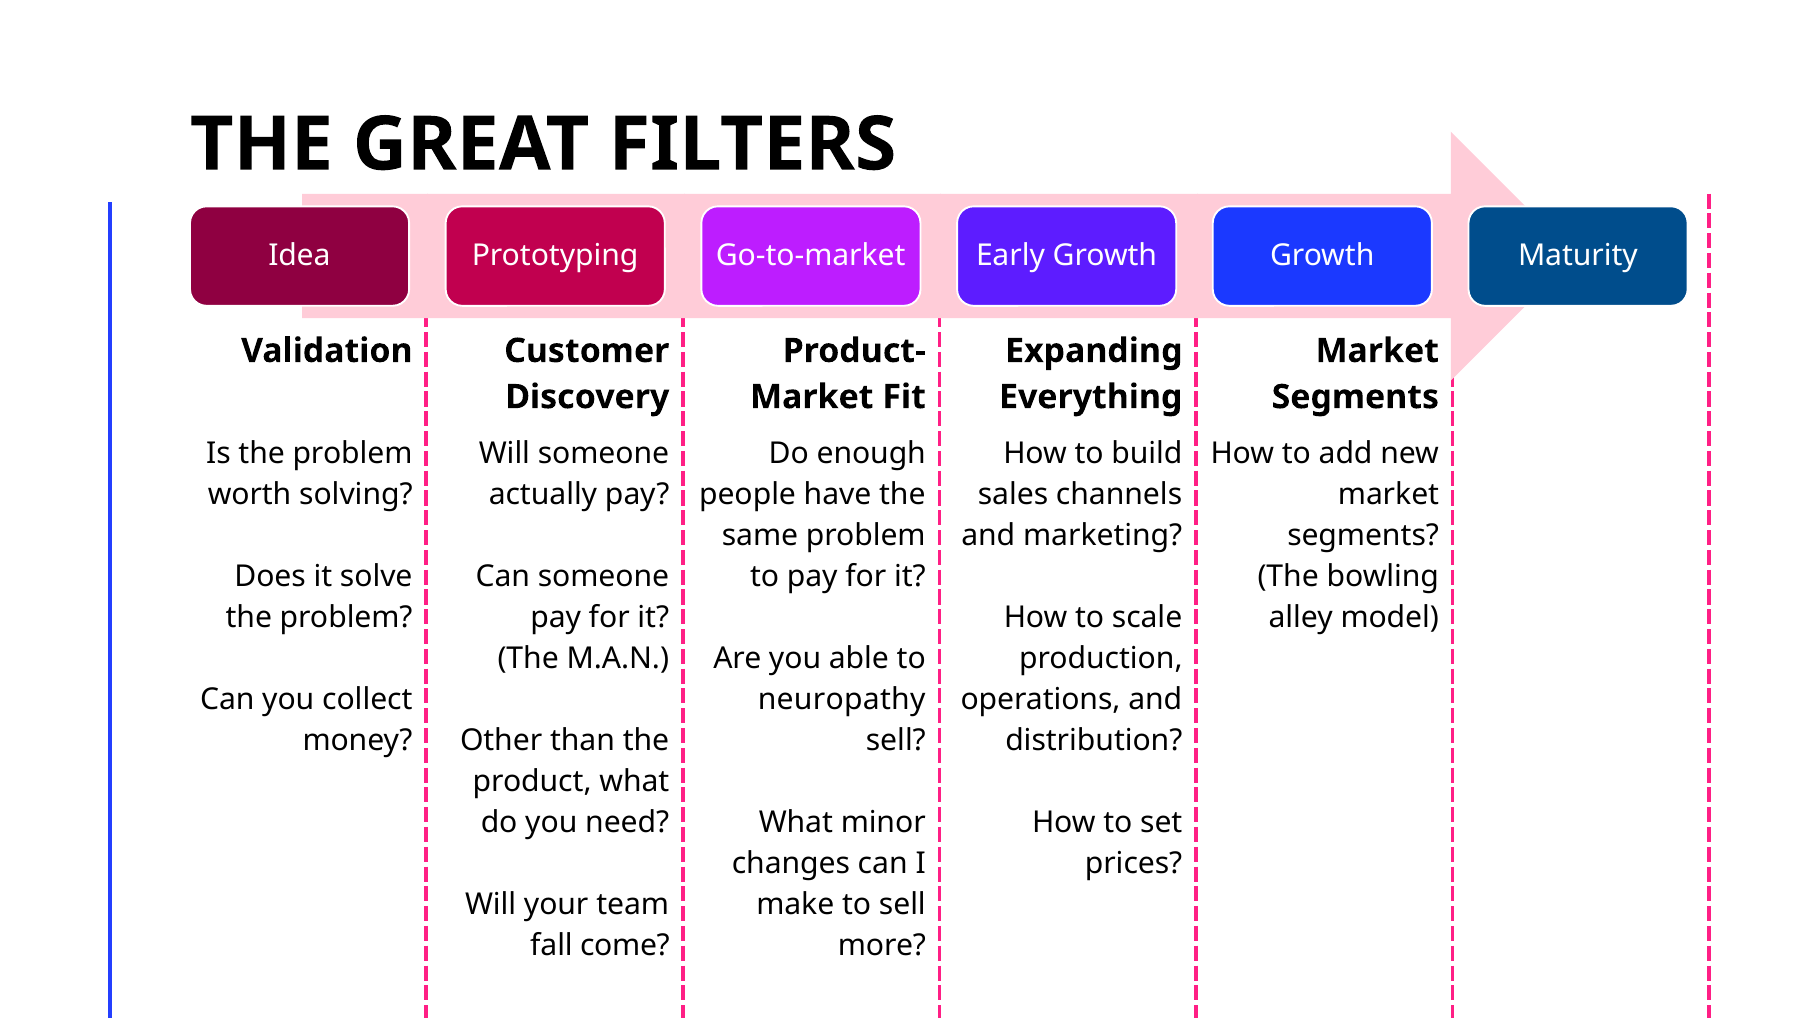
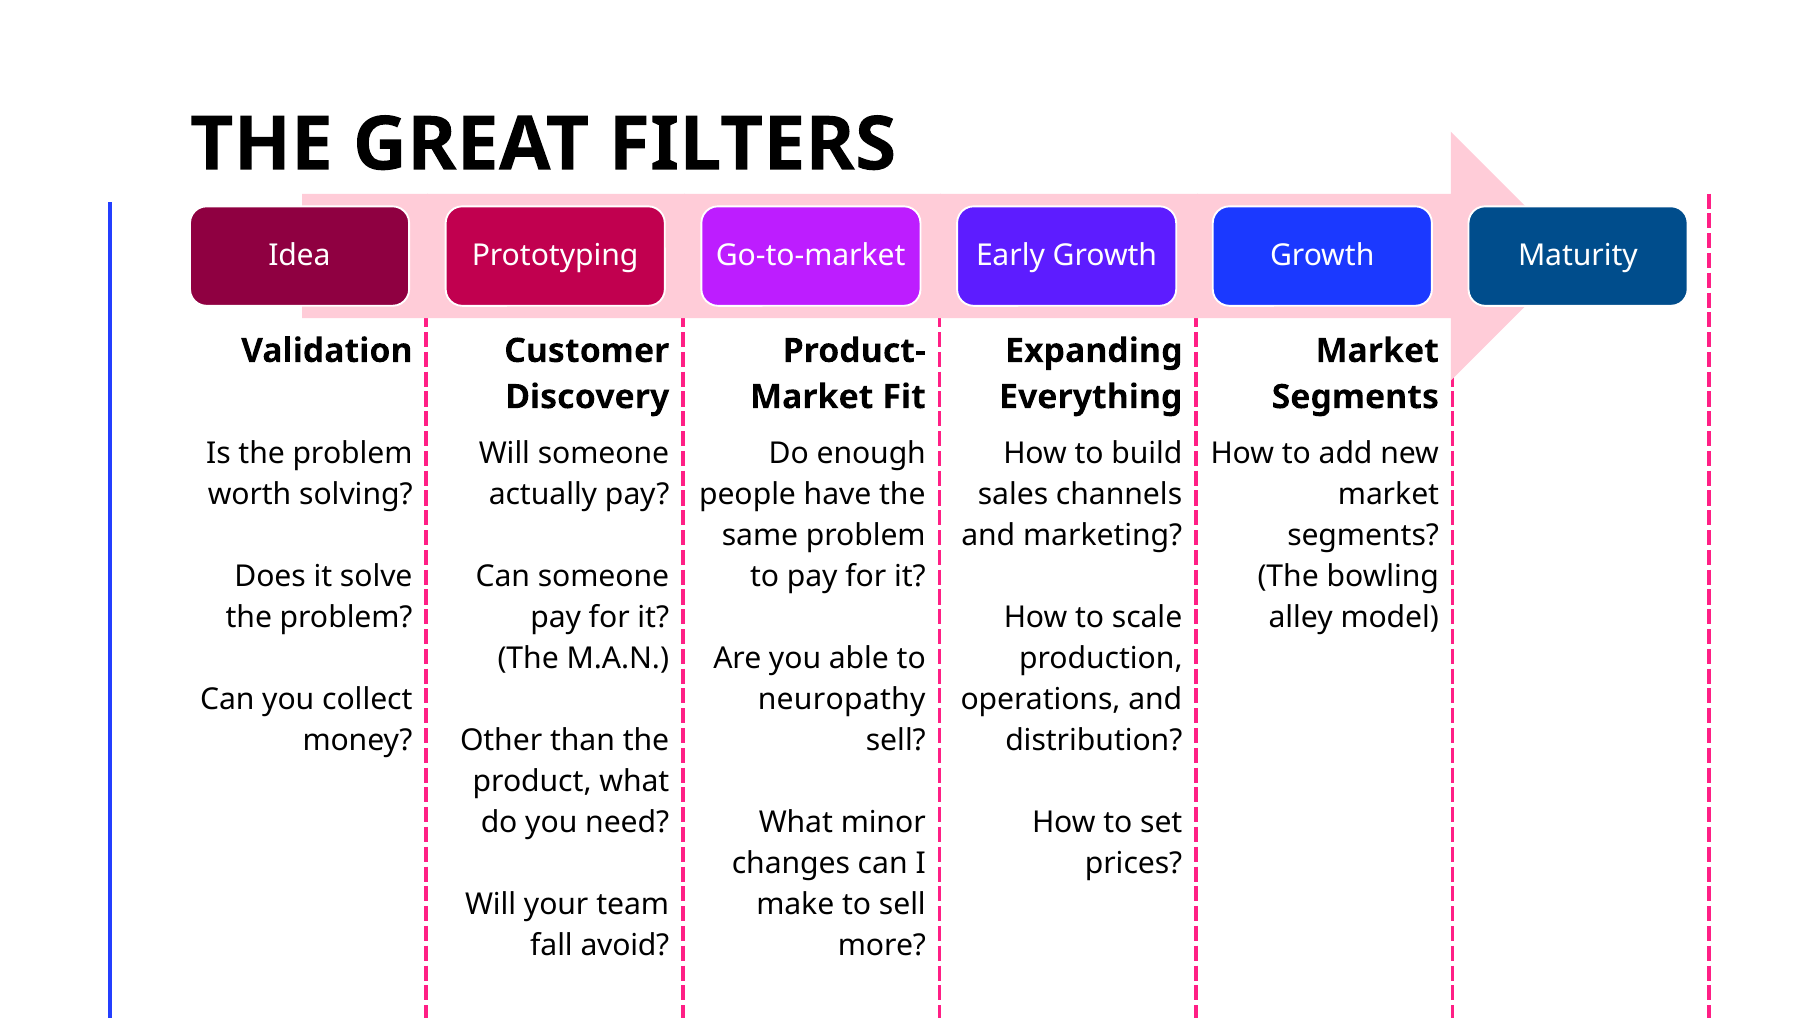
come: come -> avoid (625, 945)
